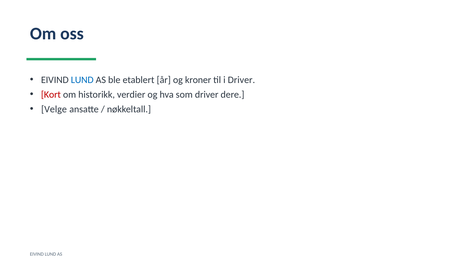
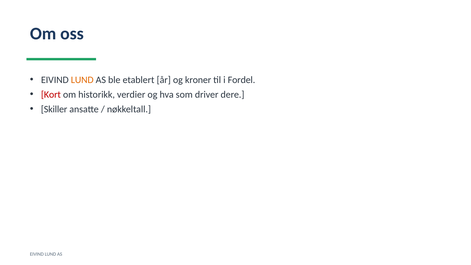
LUND colour: blue -> orange (82, 80)
i Driver: Driver -> Fordel (241, 80)
Velge: Velge -> Skiller (54, 109)
